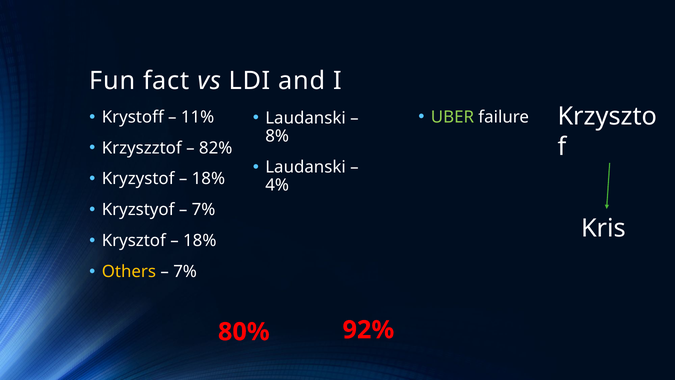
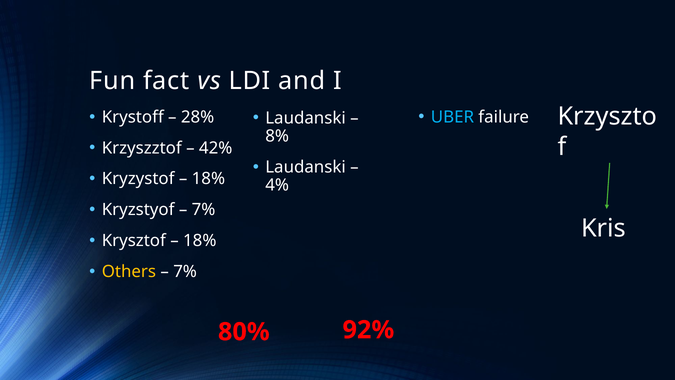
UBER colour: light green -> light blue (452, 117)
11%: 11% -> 28% (198, 117)
82%: 82% -> 42% (216, 148)
